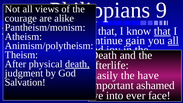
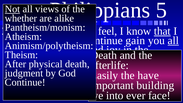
9: 9 -> 5 (161, 10)
Not underline: none -> present (12, 9)
courage: courage -> whether (21, 18)
that: that -> feel (108, 31)
death underline: present -> none (77, 64)
Salvation: Salvation -> Continue (25, 82)
ashamed: ashamed -> building (155, 85)
